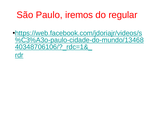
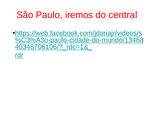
regular: regular -> central (123, 15)
